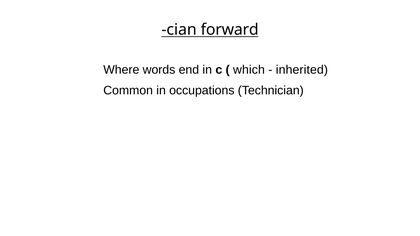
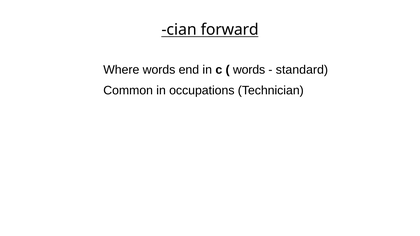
which: which -> words (249, 70)
inherited: inherited -> standard (302, 70)
